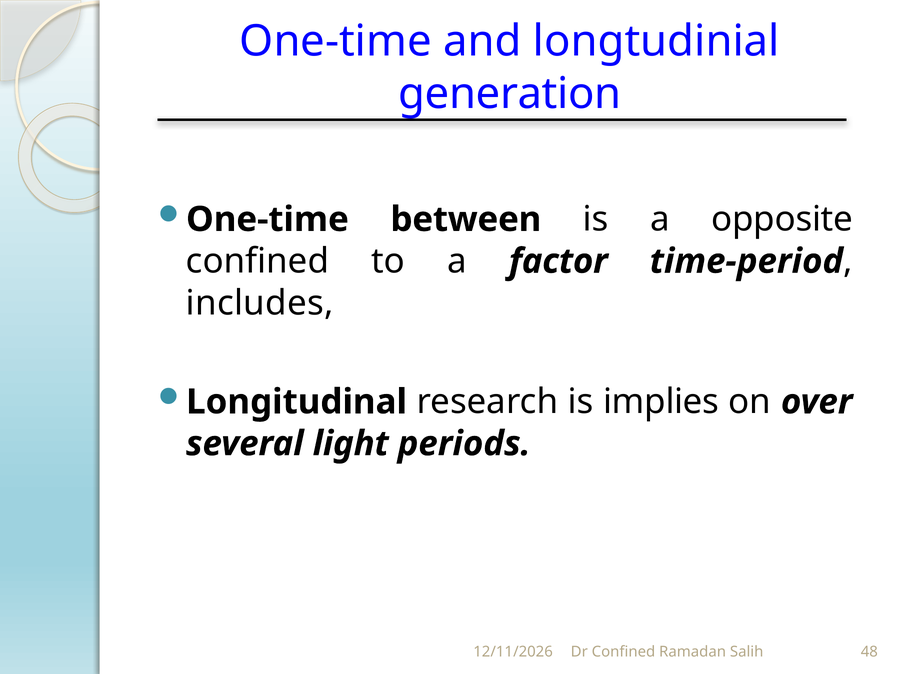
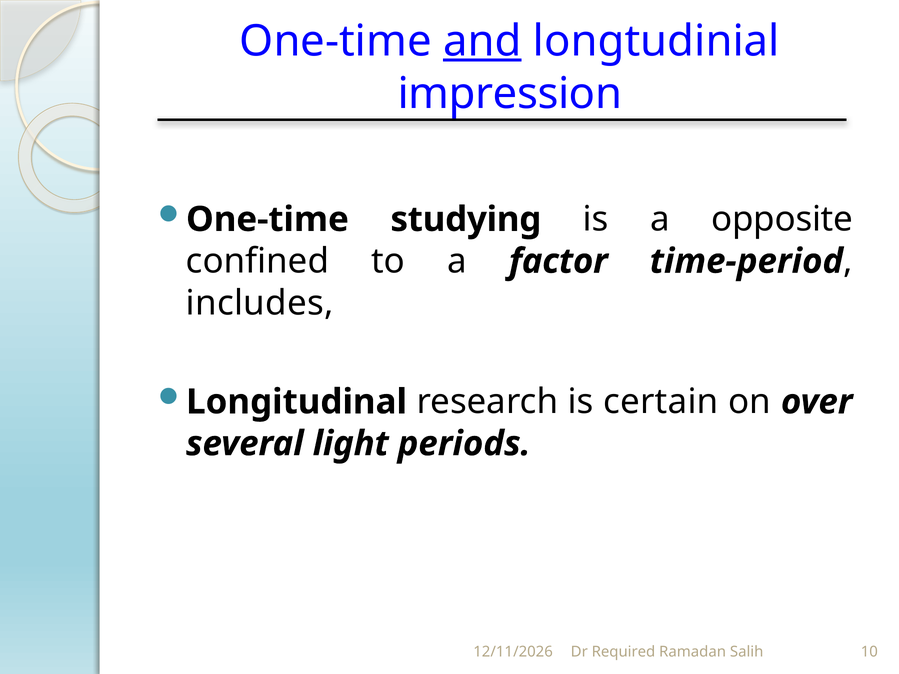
and underline: none -> present (482, 41)
generation: generation -> impression (510, 94)
between: between -> studying (466, 220)
implies: implies -> certain (661, 402)
Dr Confined: Confined -> Required (623, 652)
48: 48 -> 10 (869, 652)
